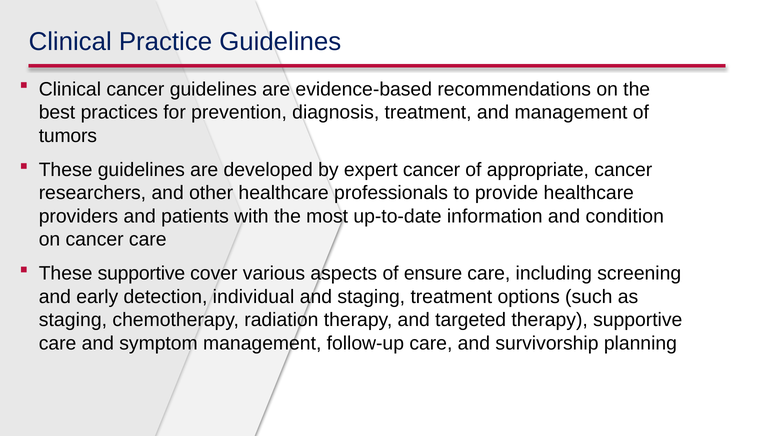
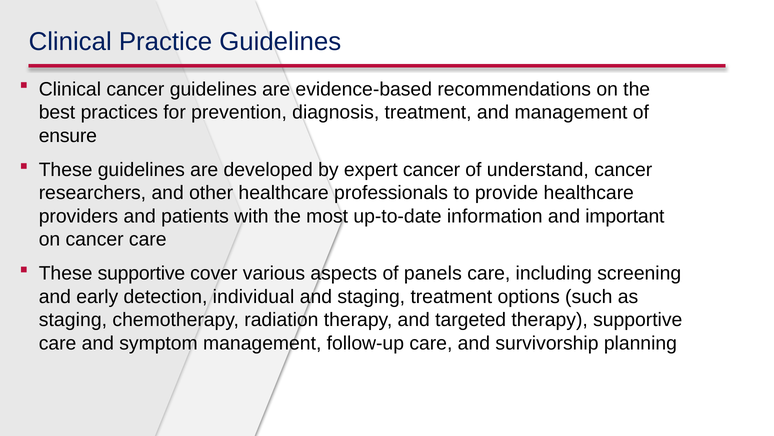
tumors: tumors -> ensure (68, 136)
appropriate: appropriate -> understand (538, 170)
condition: condition -> important (625, 216)
ensure: ensure -> panels (433, 273)
